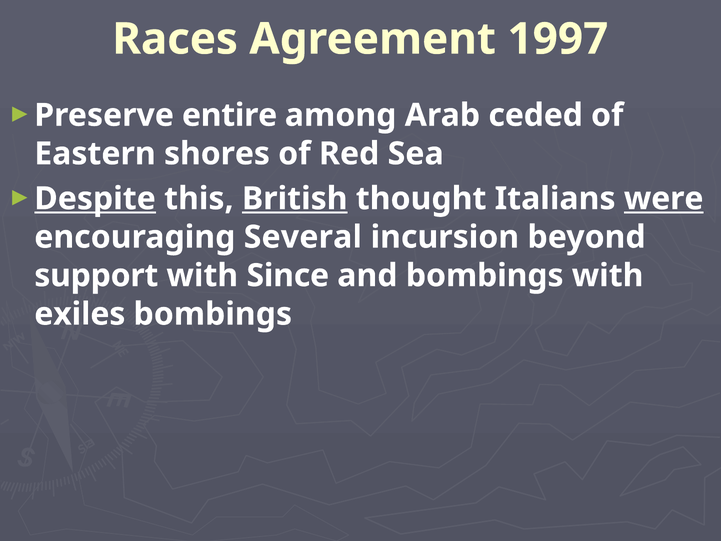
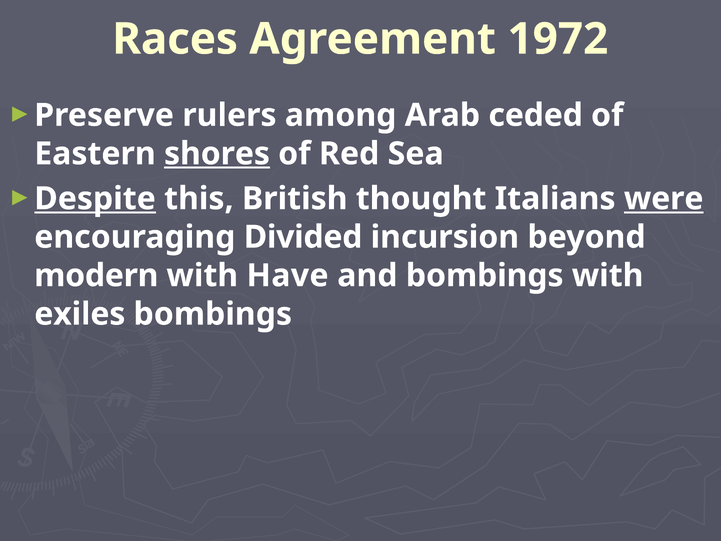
1997: 1997 -> 1972 (558, 39)
entire: entire -> rulers (229, 115)
shores underline: none -> present (217, 154)
British underline: present -> none (295, 199)
Several: Several -> Divided (303, 237)
support: support -> modern (96, 275)
Since: Since -> Have (288, 275)
